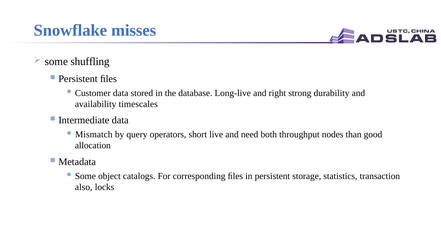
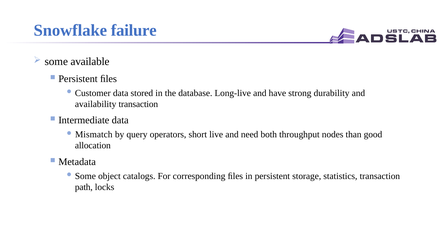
misses: misses -> failure (134, 30)
shuffling: shuffling -> available (90, 62)
right: right -> have (277, 93)
availability timescales: timescales -> transaction (138, 104)
also: also -> path (84, 187)
